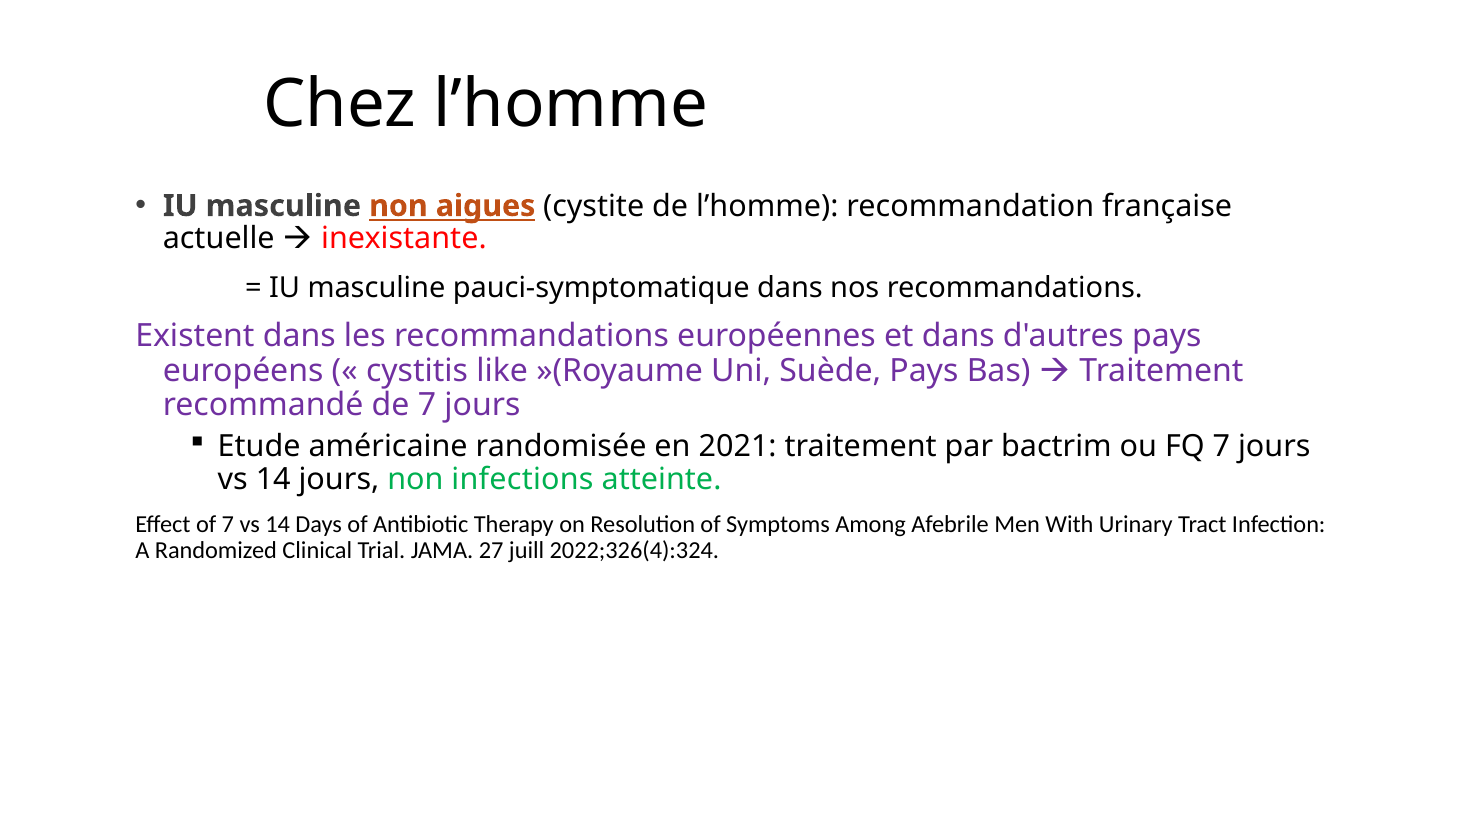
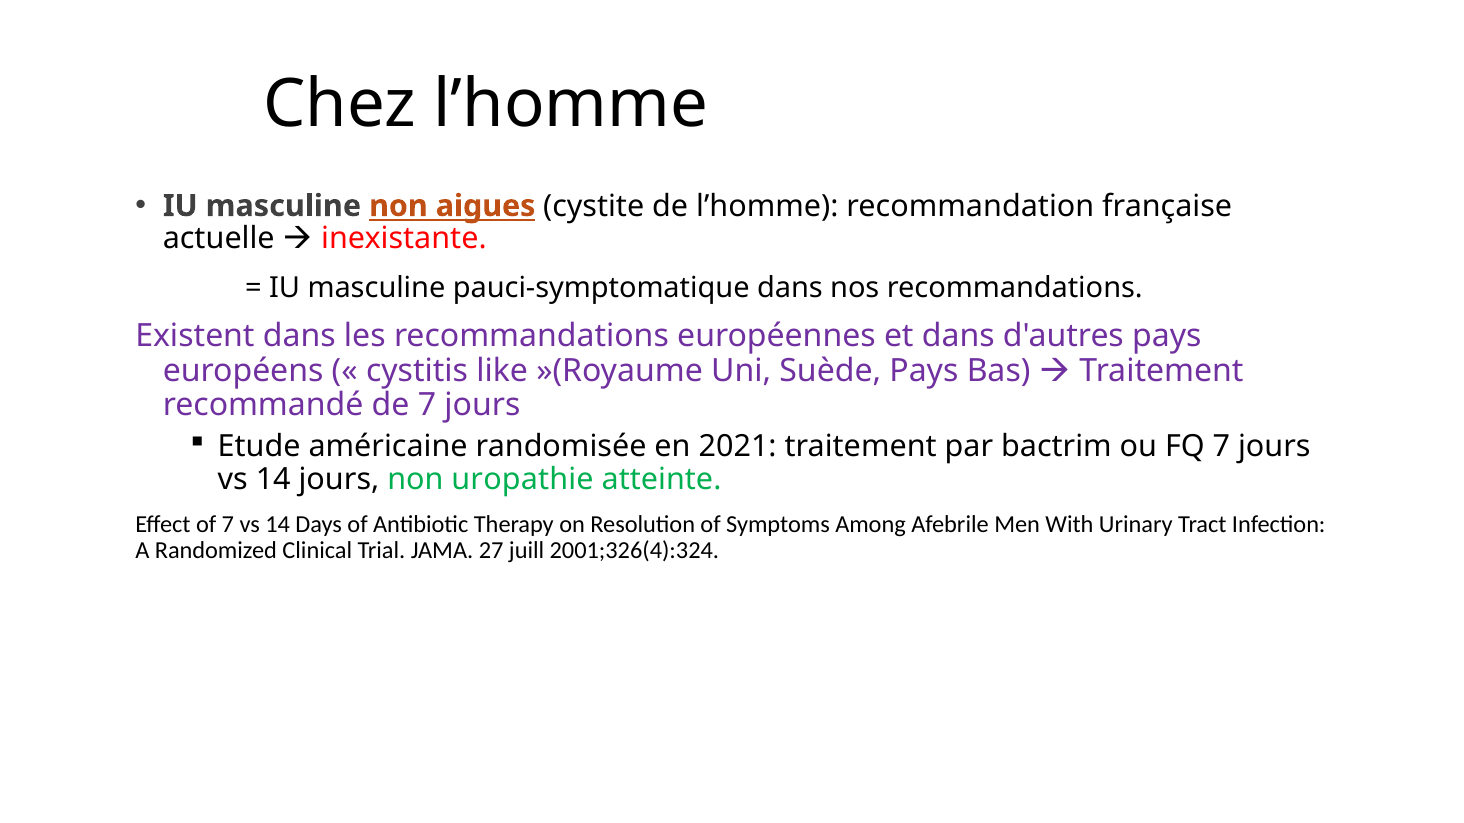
infections: infections -> uropathie (523, 480)
2022;326(4):324: 2022;326(4):324 -> 2001;326(4):324 (634, 551)
